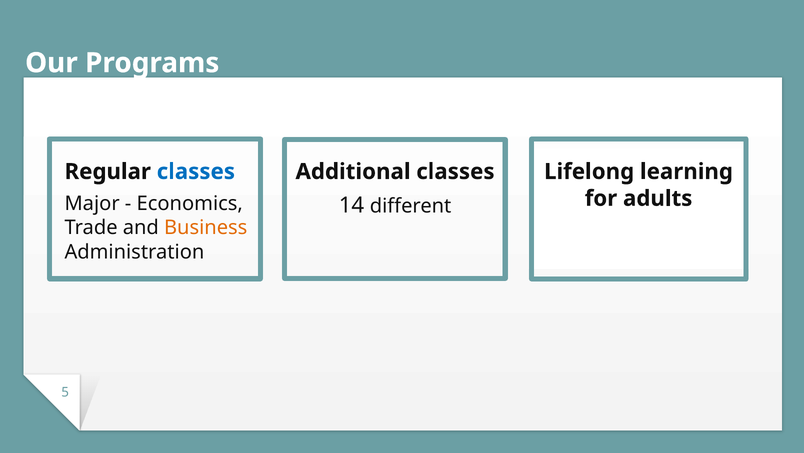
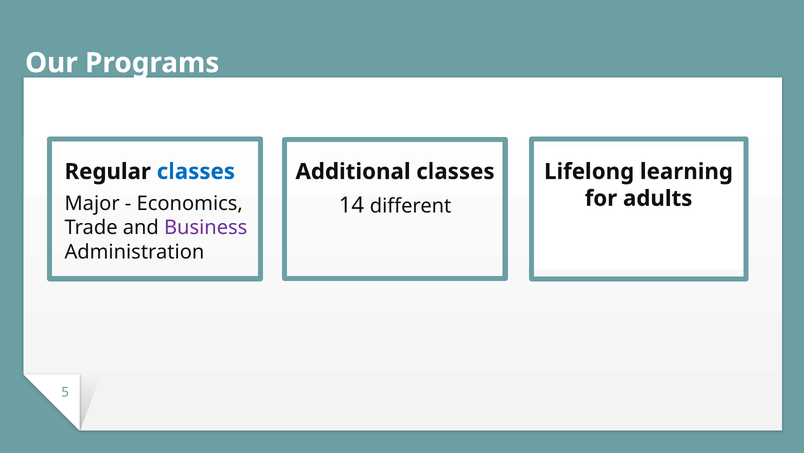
Business colour: orange -> purple (206, 227)
